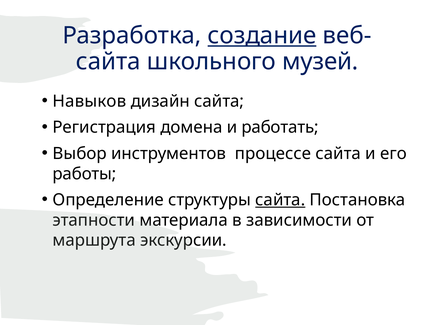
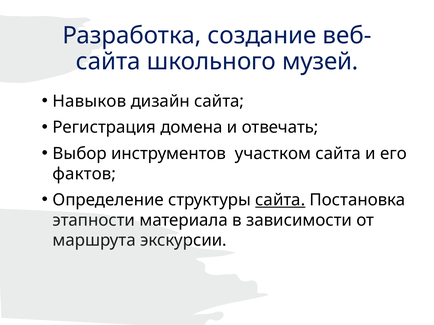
создание underline: present -> none (262, 36)
работать: работать -> отвечать (280, 128)
процессе: процессе -> участком (273, 154)
работы: работы -> фактов (84, 174)
